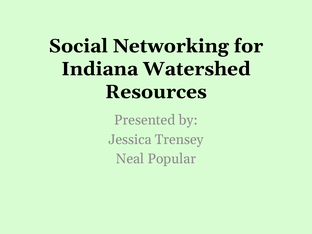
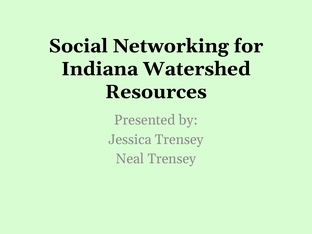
Neal Popular: Popular -> Trensey (172, 159)
